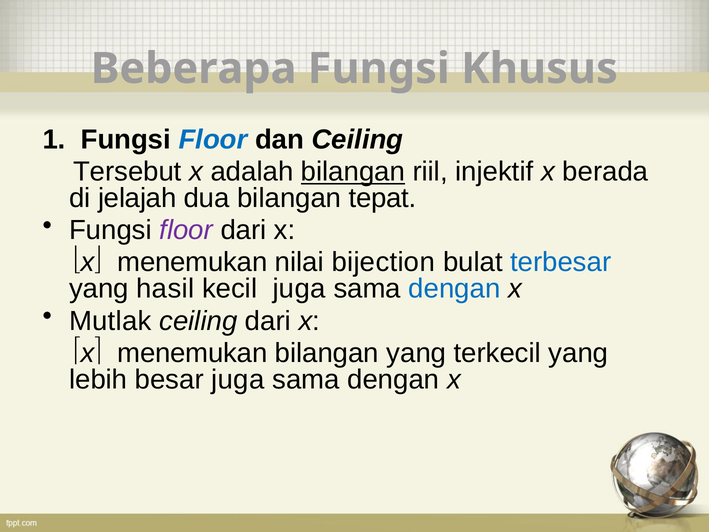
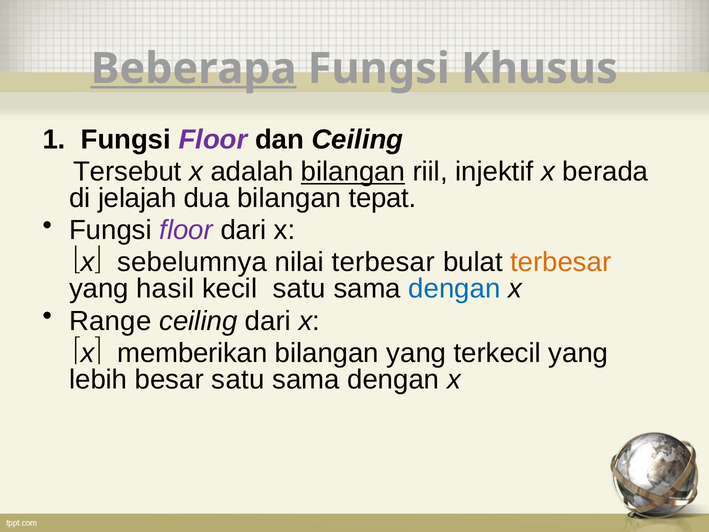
Beberapa underline: none -> present (194, 69)
Floor colour: blue -> purple (213, 140)
menemukan: menemukan -> sebelumnya (192, 262)
nilai bijection: bijection -> terbesar (383, 262)
terbesar colour: blue -> orange (561, 262)
kecil juga: juga -> satu (299, 289)
Mutlak: Mutlak -> Range (110, 321)
menemukan: menemukan -> memberikan (192, 353)
besar juga: juga -> satu (238, 379)
